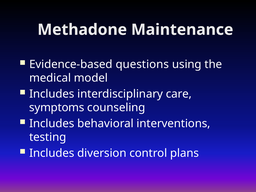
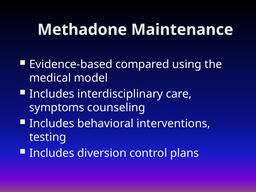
questions: questions -> compared (142, 64)
